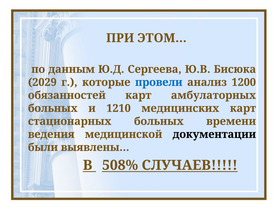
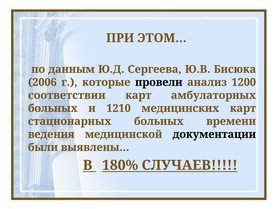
2029: 2029 -> 2006 (42, 82)
провели colour: blue -> black (159, 82)
обязанностей: обязанностей -> соответствии (67, 95)
508%: 508% -> 180% (120, 165)
